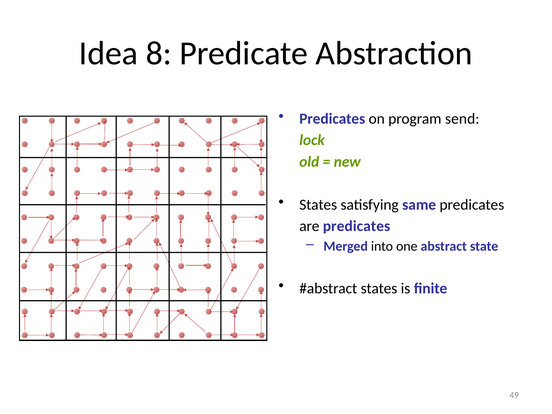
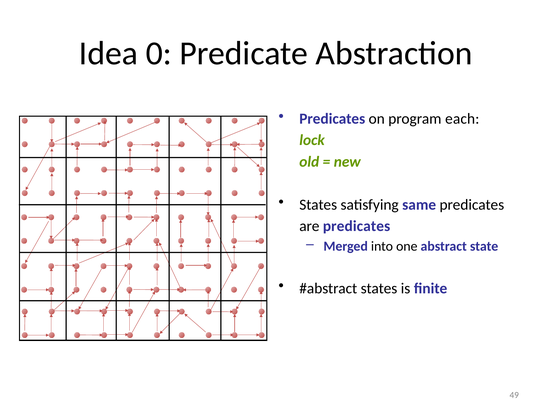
8: 8 -> 0 (159, 53)
send: send -> each (462, 119)
